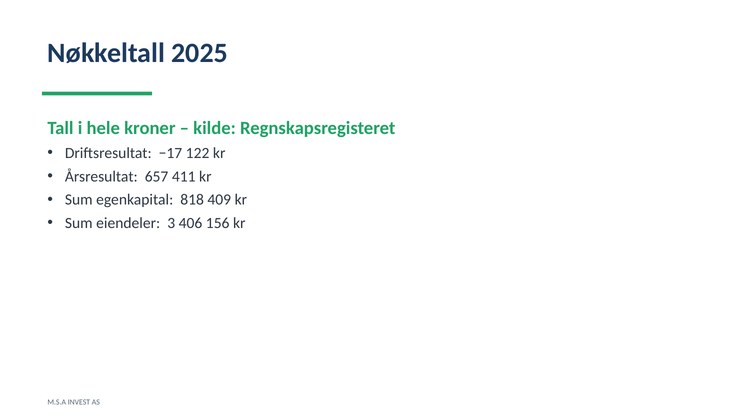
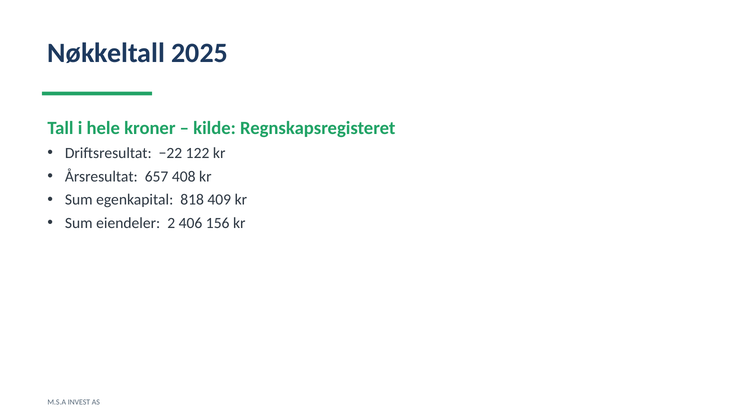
−17: −17 -> −22 (170, 153)
411: 411 -> 408 (184, 177)
3: 3 -> 2 (171, 223)
